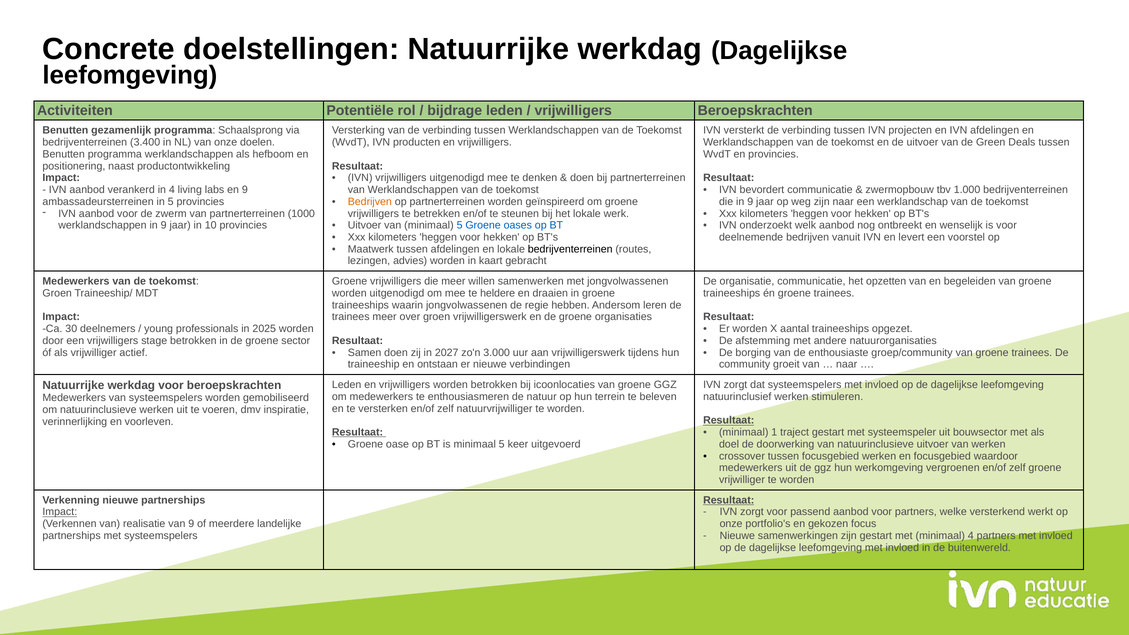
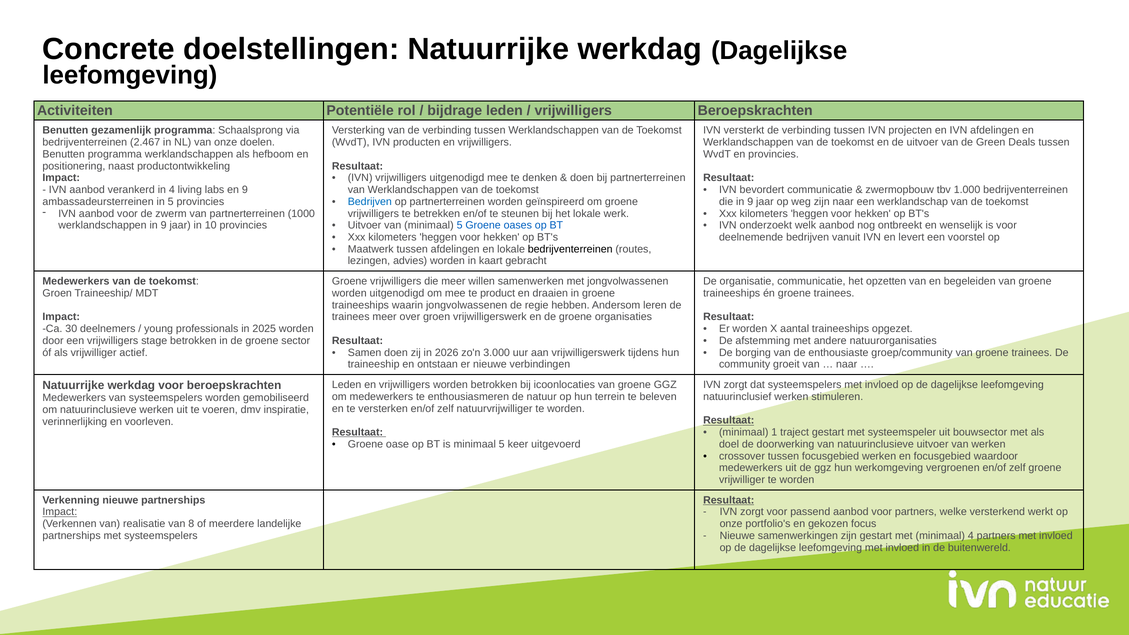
3.400: 3.400 -> 2.467 (145, 142)
Bedrijven colour: orange -> blue (370, 202)
heldere: heldere -> product (498, 293)
2027: 2027 -> 2026 (447, 353)
van 9: 9 -> 8 (191, 524)
